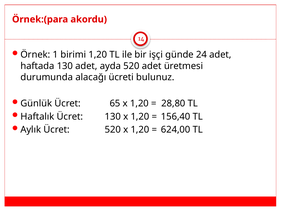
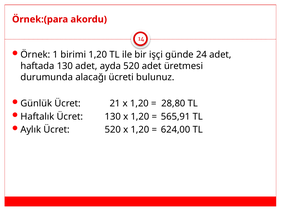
65: 65 -> 21 (115, 103)
156,40: 156,40 -> 565,91 (176, 116)
